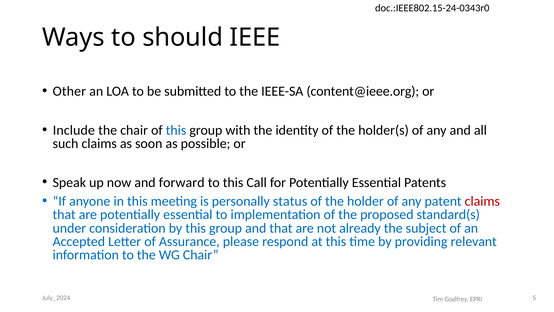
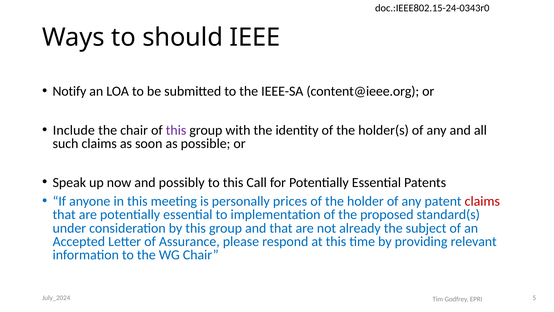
Other: Other -> Notify (69, 91)
this colour: blue -> purple (176, 130)
forward: forward -> possibly (182, 182)
status: status -> prices (290, 201)
